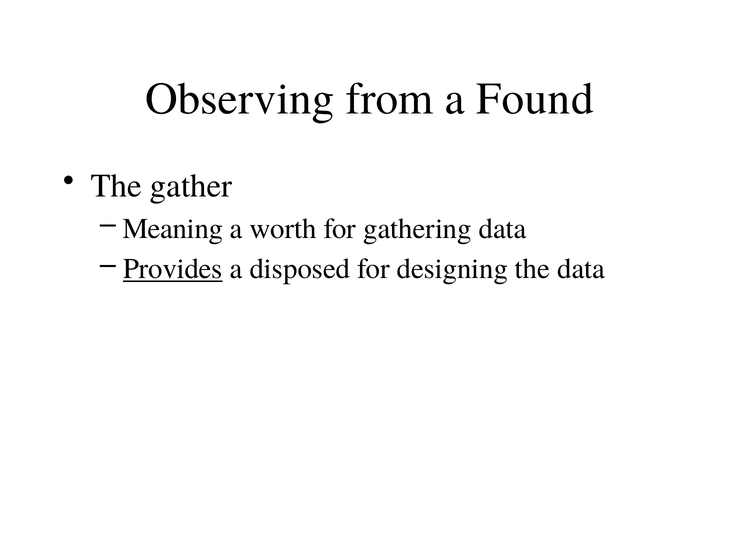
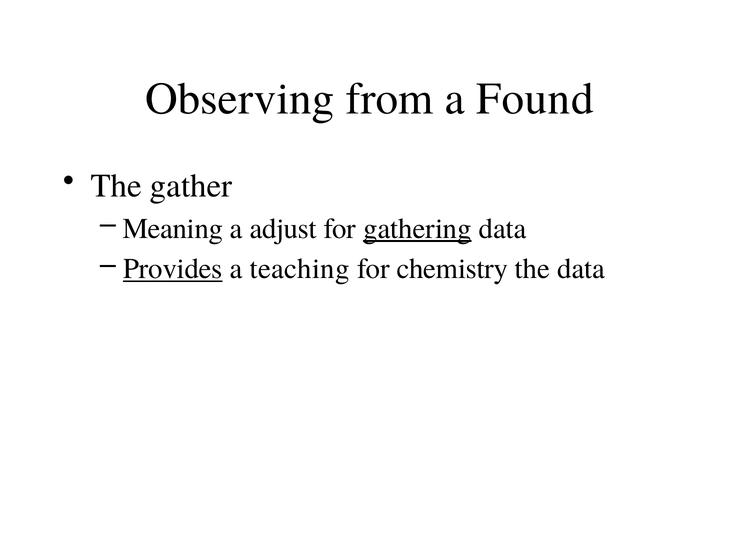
worth: worth -> adjust (283, 229)
gathering underline: none -> present (417, 229)
disposed: disposed -> teaching (300, 269)
designing: designing -> chemistry (452, 269)
